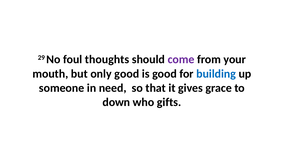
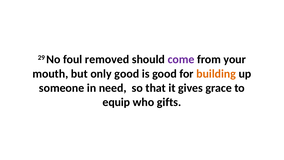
thoughts: thoughts -> removed (107, 59)
building colour: blue -> orange (216, 74)
down: down -> equip (116, 102)
